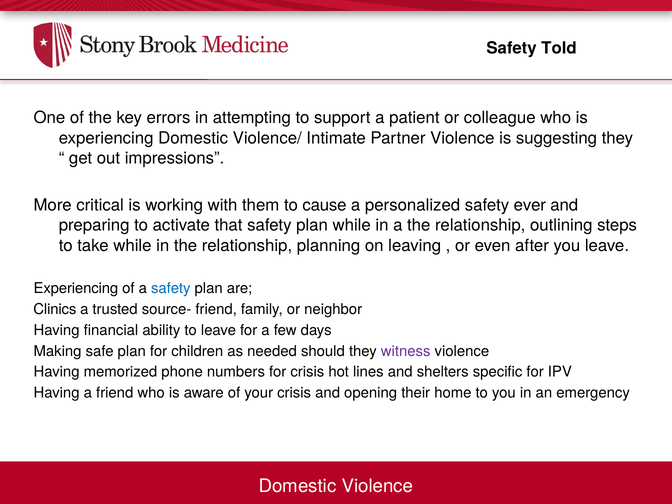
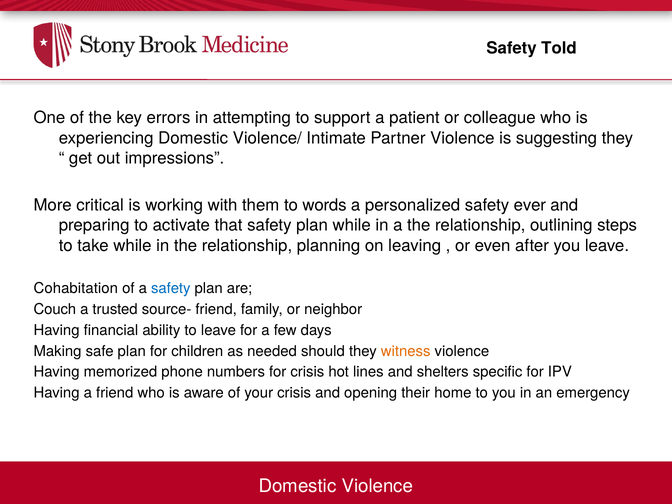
cause: cause -> words (324, 205)
Experiencing: Experiencing -> Cohabitation (76, 288)
Clinics: Clinics -> Couch (55, 309)
witness colour: purple -> orange (406, 351)
